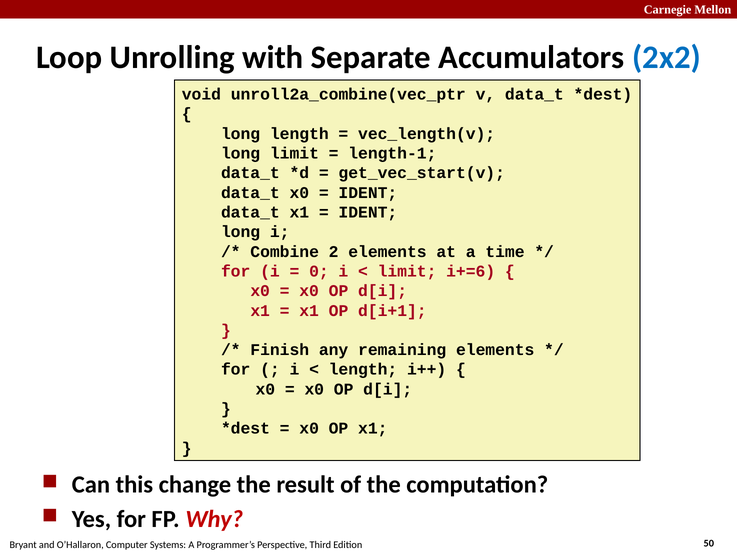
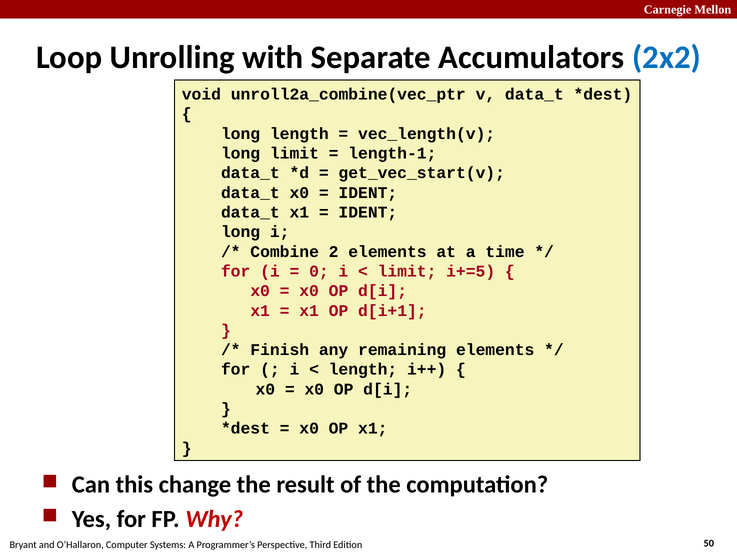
i+=6: i+=6 -> i+=5 (471, 271)
